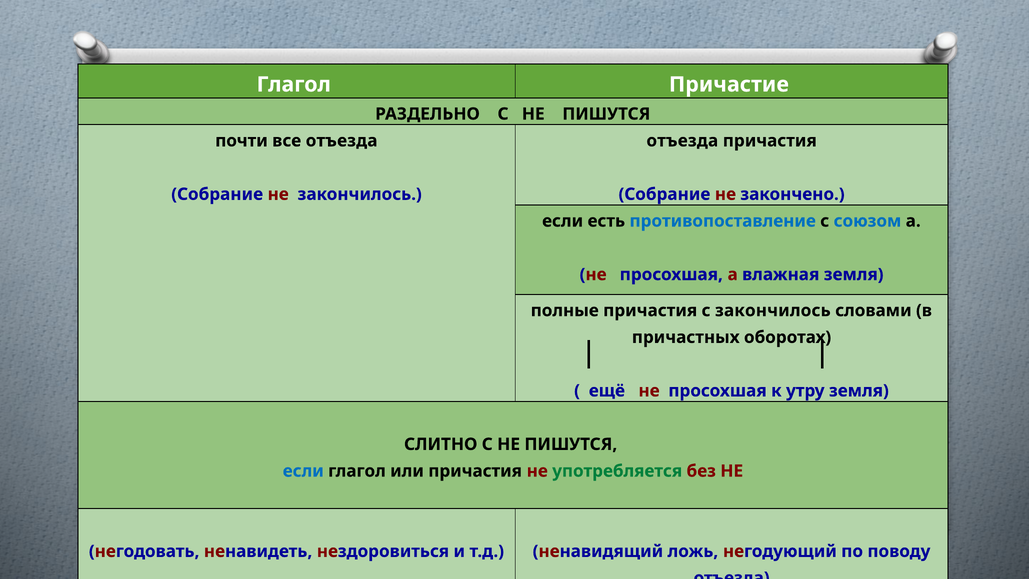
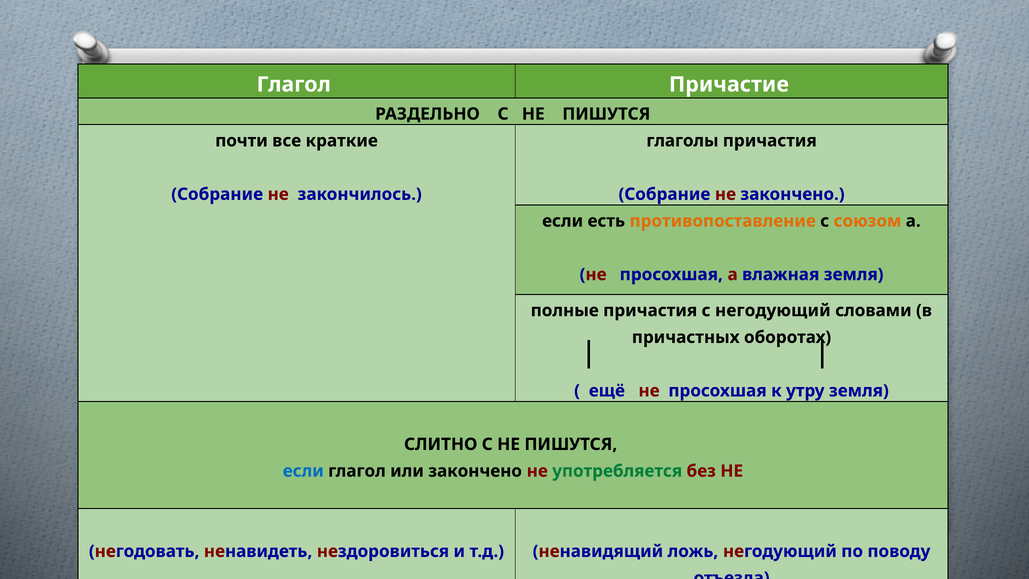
все отъезда: отъезда -> краткие (342, 141)
отъезда: отъезда -> глаголы (682, 141)
противопоставление colour: blue -> orange (723, 221)
союзом colour: blue -> orange (867, 221)
с закончилось: закончилось -> негодующий (773, 310)
или причастия: причастия -> закончено (475, 471)
